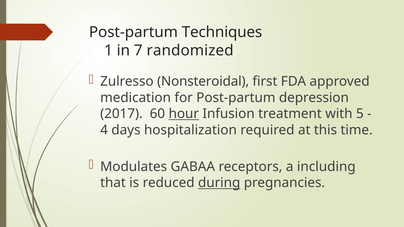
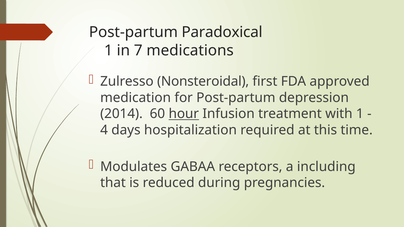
Techniques: Techniques -> Paradoxical (222, 32)
randomized: randomized -> medications (190, 51)
2017: 2017 -> 2014 (121, 114)
with 5: 5 -> 1 (360, 114)
during underline: present -> none (219, 183)
